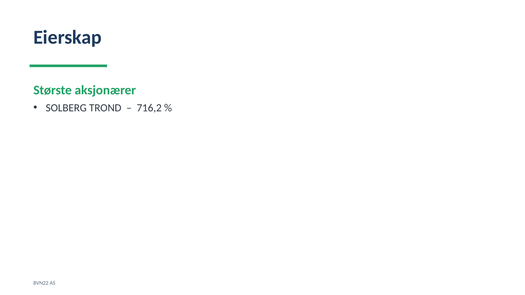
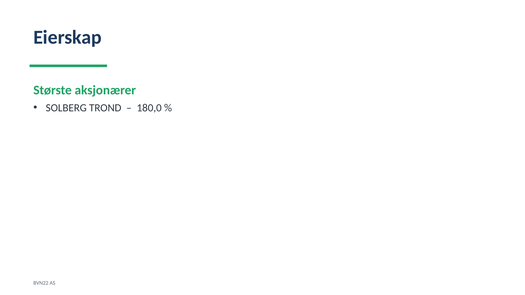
716,2: 716,2 -> 180,0 (149, 108)
